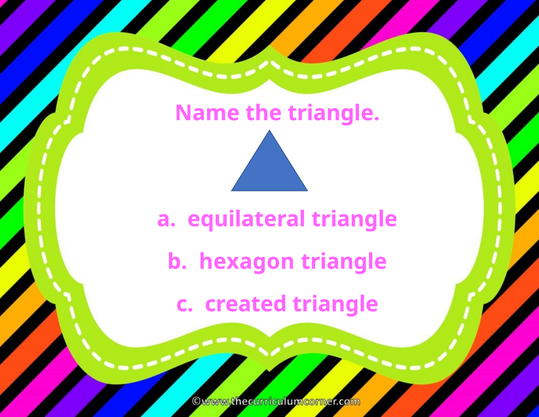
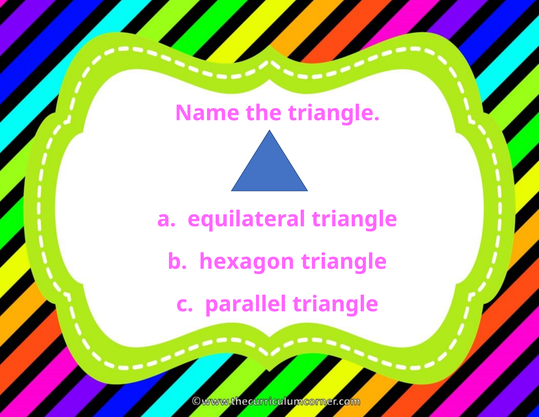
created: created -> parallel (246, 304)
